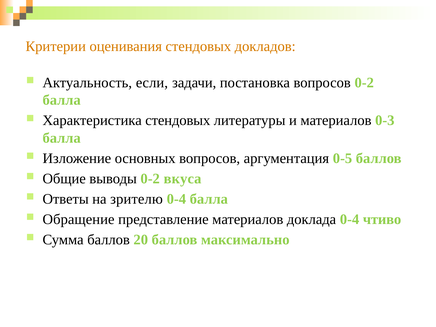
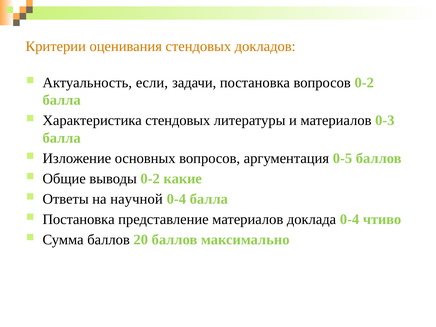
вкуса: вкуса -> какие (183, 179)
зрителю: зрителю -> научной (137, 199)
Обращение: Обращение -> Постановка (79, 219)
